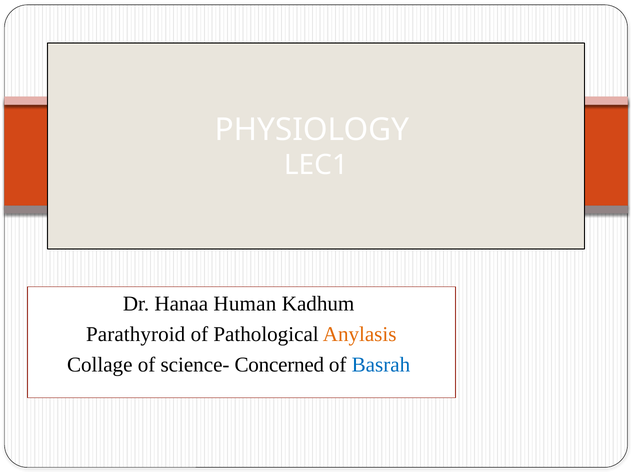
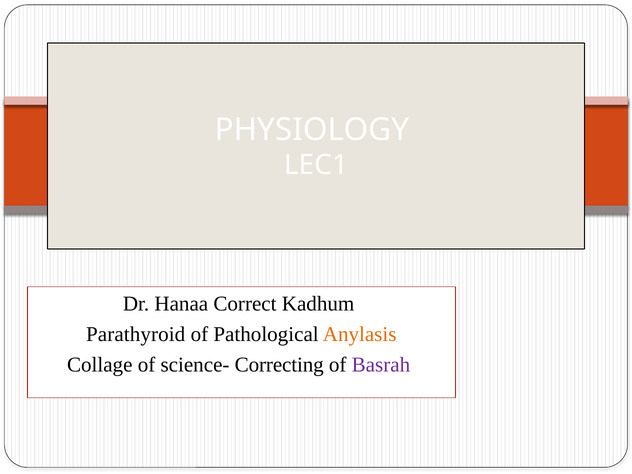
Human: Human -> Correct (245, 304)
Concerned: Concerned -> Correcting (279, 365)
Basrah colour: blue -> purple (381, 365)
